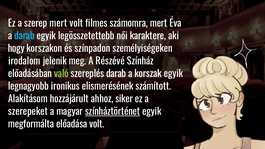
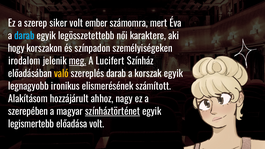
szerep mert: mert -> siker (58, 23)
filmes: filmes -> ember (96, 23)
meg underline: none -> present (78, 61)
Részévé: Részévé -> Lucifert (110, 61)
való colour: light green -> yellow (61, 74)
siker: siker -> nagy (124, 99)
szerepeket: szerepeket -> szerepében (28, 112)
megformálta: megformálta -> legismertebb (31, 124)
